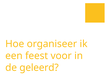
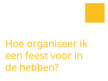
geleerd: geleerd -> hebben (39, 68)
